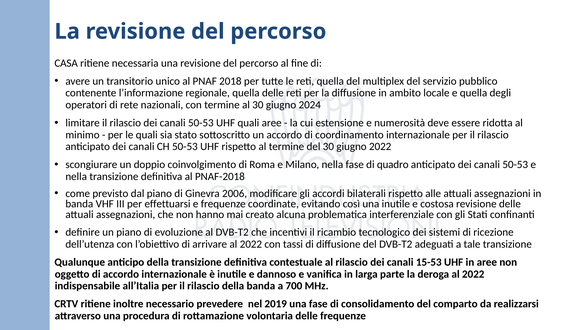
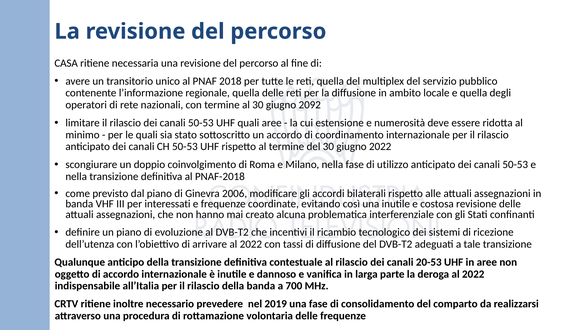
2024: 2024 -> 2092 (310, 105)
quadro: quadro -> utilizzo (393, 164)
effettuarsi: effettuarsi -> interessati (168, 204)
15-53: 15-53 -> 20-53 (429, 262)
